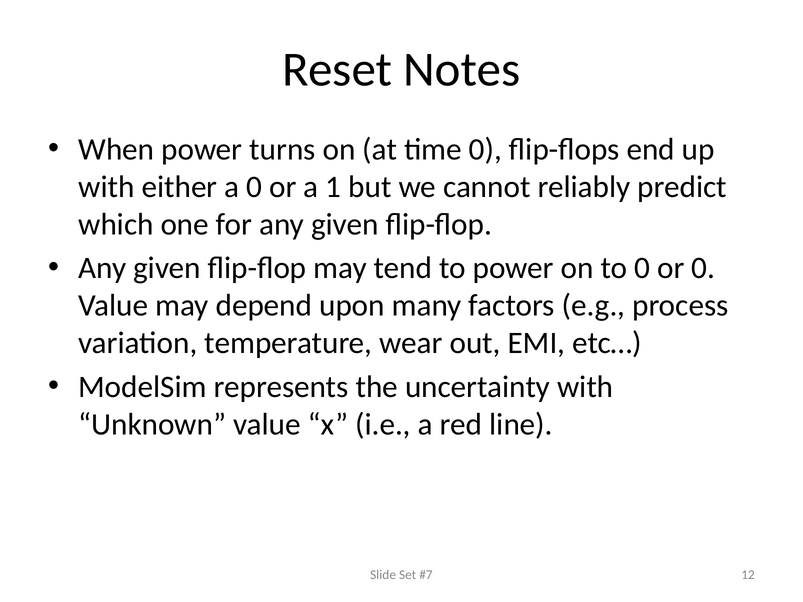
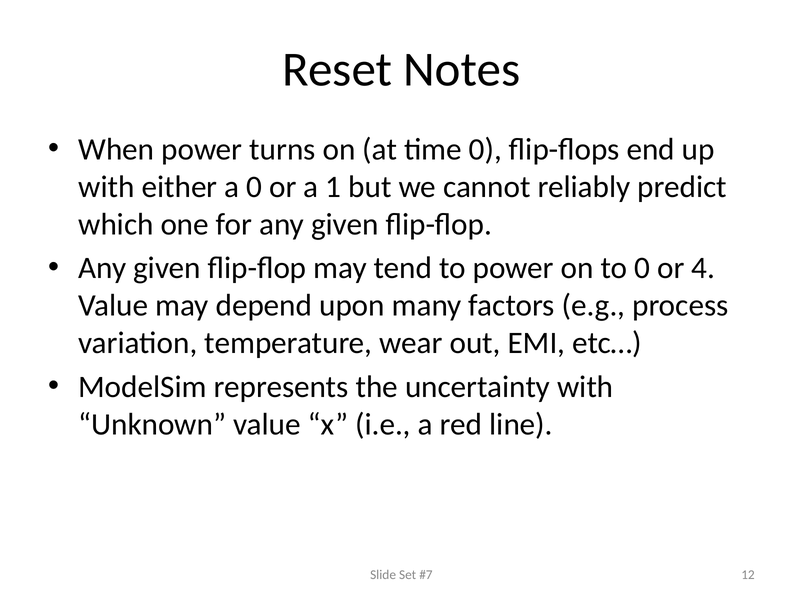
or 0: 0 -> 4 (703, 268)
